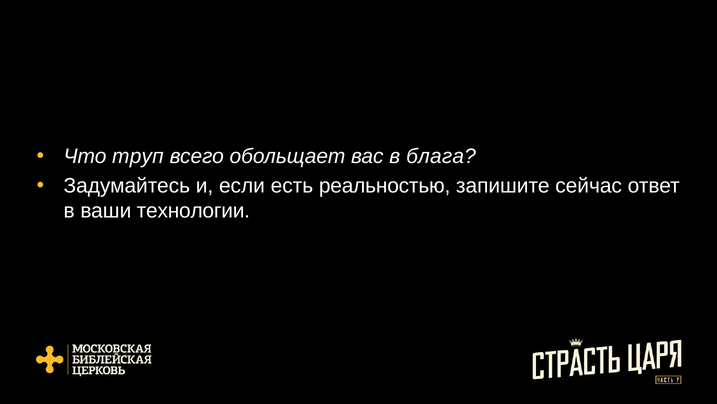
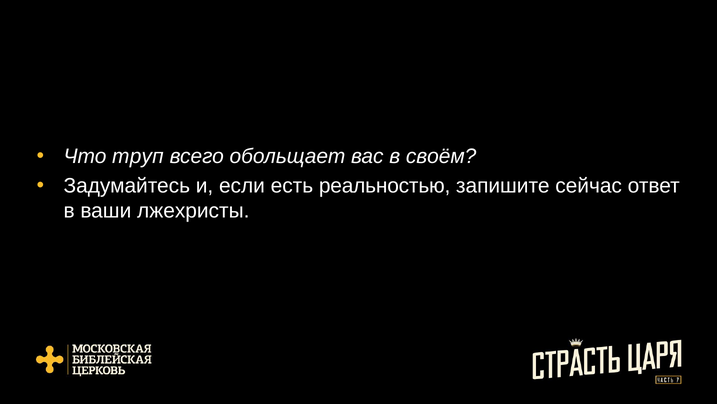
блага: блага -> своём (441, 156)
технологии: технологии -> лжехристы (193, 211)
